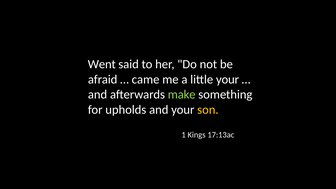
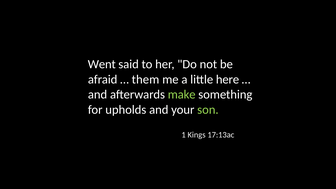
came: came -> them (145, 79)
little your: your -> here (228, 79)
son colour: yellow -> light green (208, 110)
